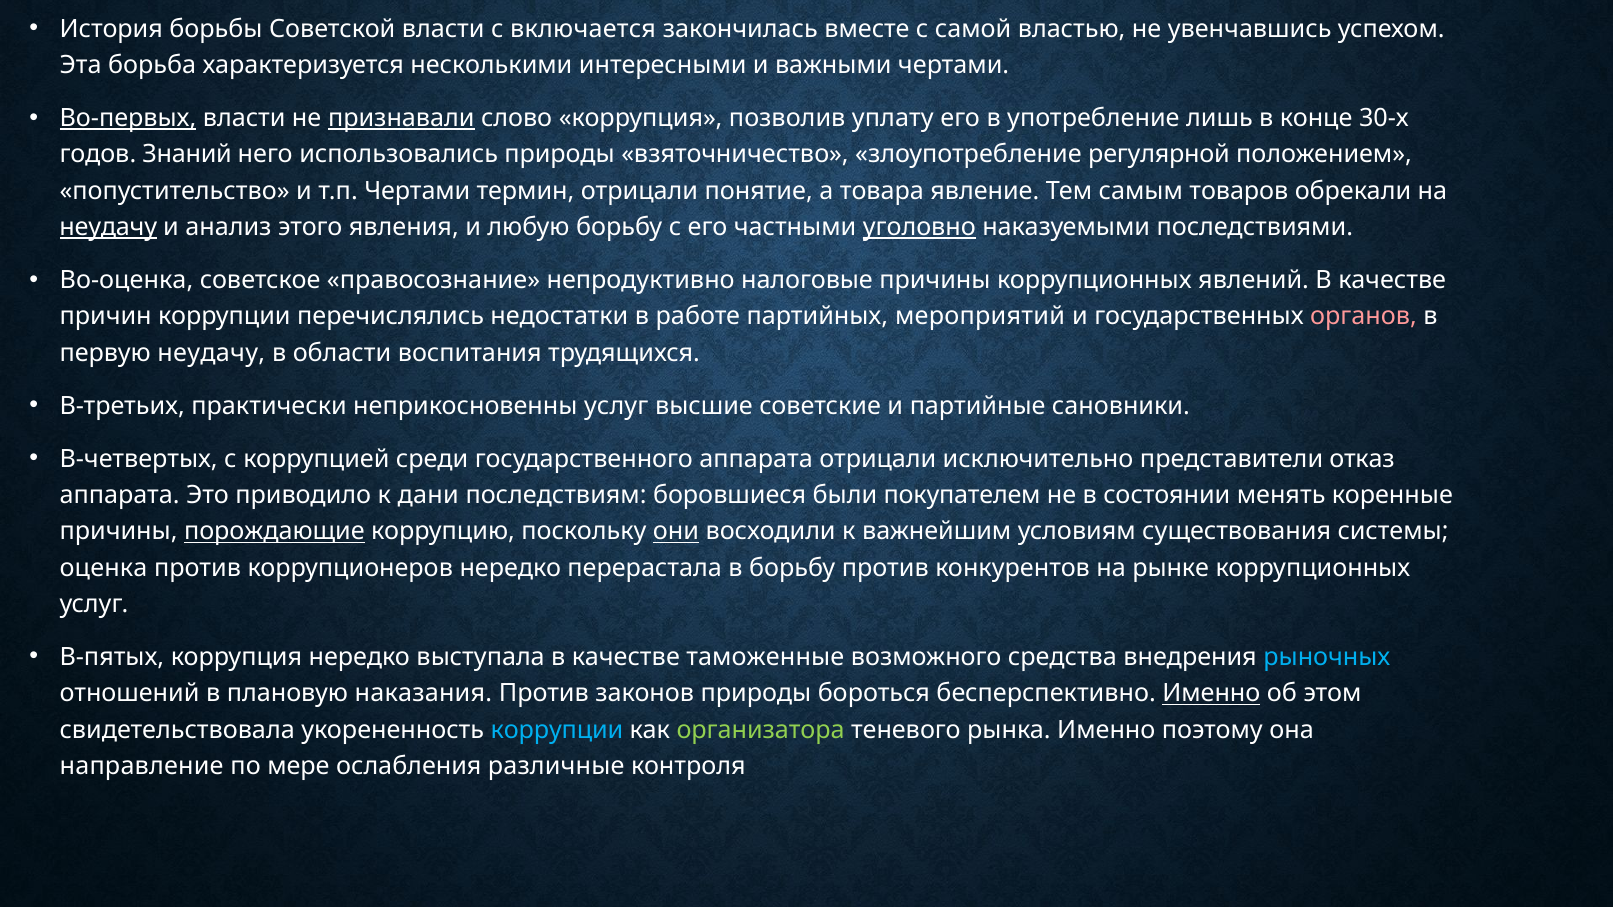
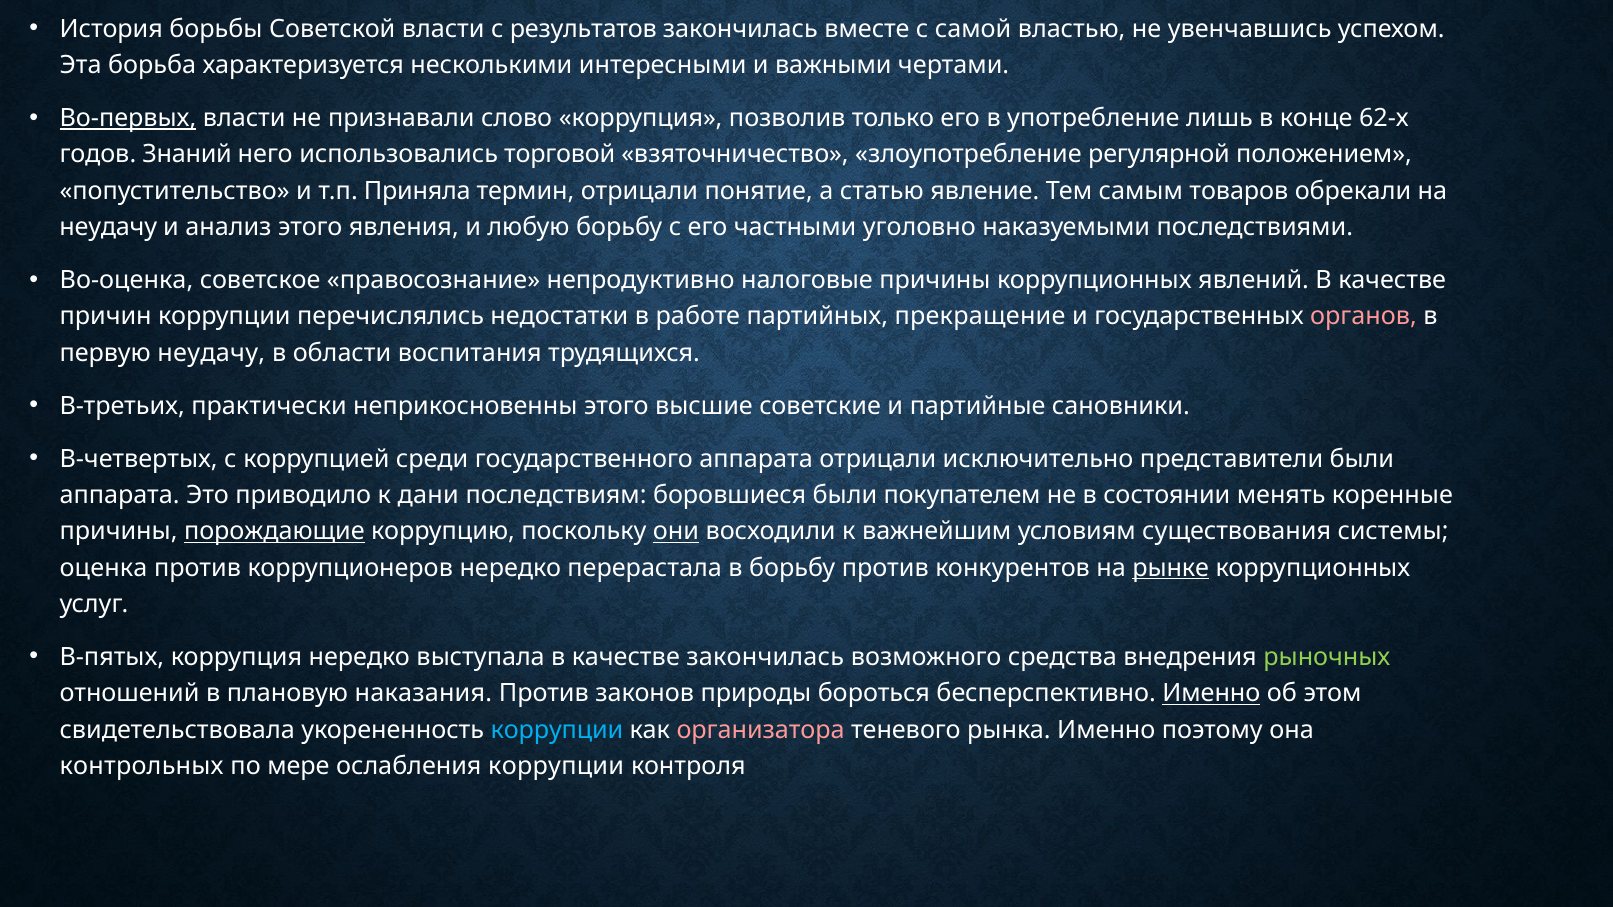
включается: включается -> результатов (583, 29)
признавали underline: present -> none (401, 118)
уплату: уплату -> только (893, 118)
30-х: 30-х -> 62-х (1384, 118)
использовались природы: природы -> торговой (560, 155)
т.п Чертами: Чертами -> Приняла (417, 191)
товара: товара -> статью (882, 191)
неудачу underline: present -> none (108, 227)
уголовно underline: present -> none (919, 227)
мероприятий: мероприятий -> прекращение (980, 317)
неприкосновенны услуг: услуг -> этого (616, 406)
представители отказ: отказ -> были (1362, 459)
рынке underline: none -> present (1171, 568)
качестве таможенные: таможенные -> закончилась (765, 657)
рыночных colour: light blue -> light green (1327, 657)
организатора colour: light green -> pink (761, 730)
направление: направление -> контрольных (142, 766)
ослабления различные: различные -> коррупции (556, 766)
